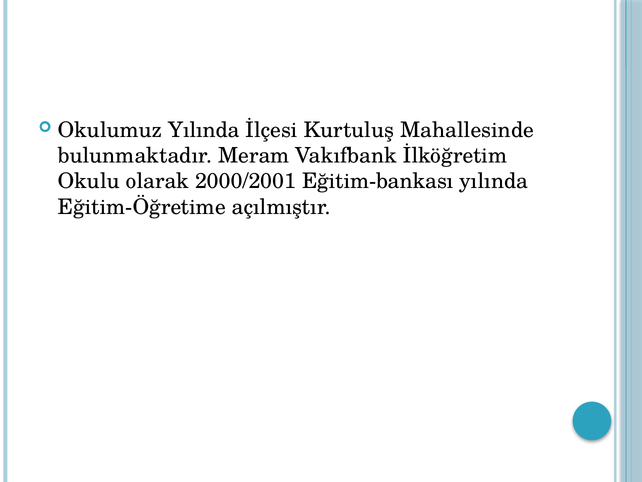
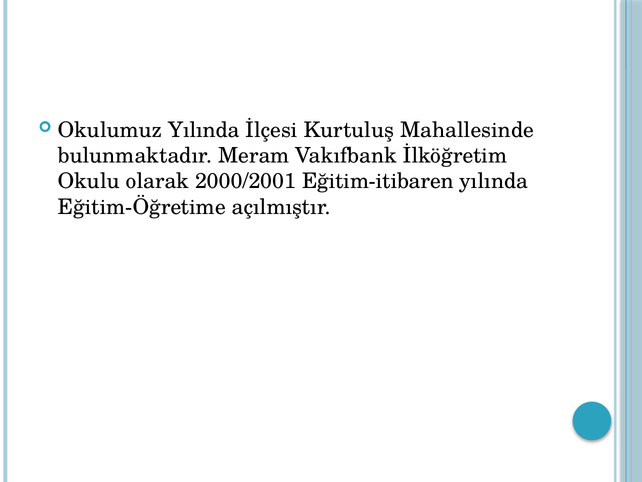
Eğitim-bankası: Eğitim-bankası -> Eğitim-itibaren (378, 181)
